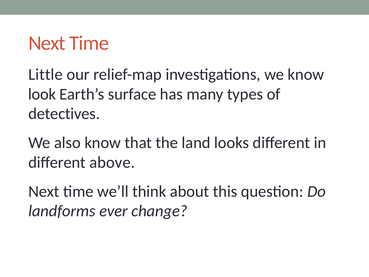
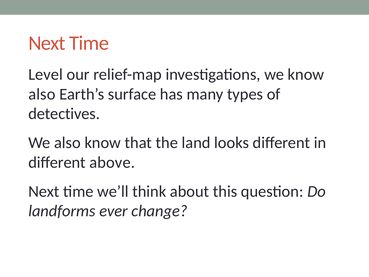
Little: Little -> Level (46, 74)
look: look -> also (42, 94)
